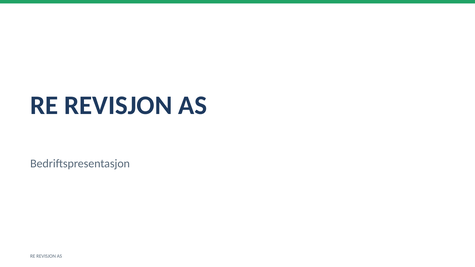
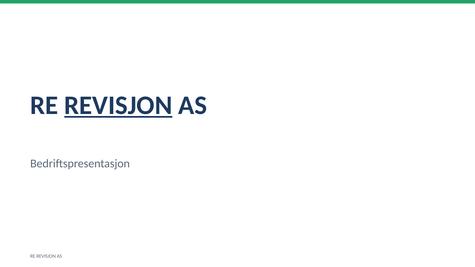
REVISJON underline: none -> present (118, 105)
